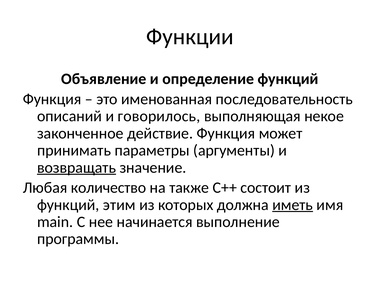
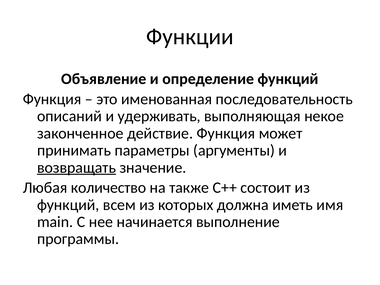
говорилось: говорилось -> удерживать (159, 116)
этим: этим -> всем (119, 205)
иметь underline: present -> none (293, 205)
